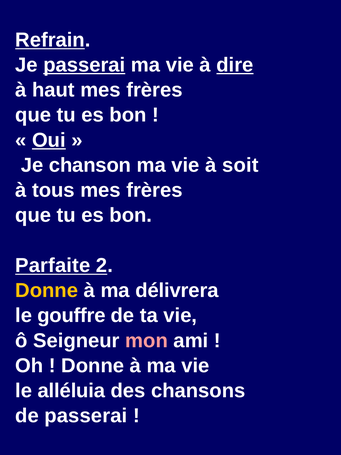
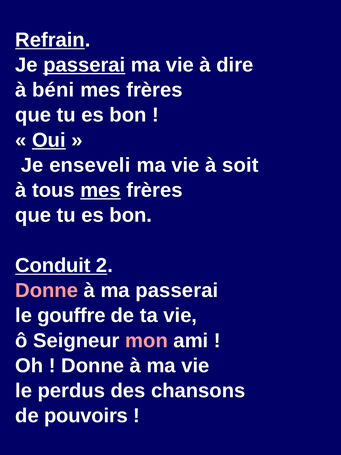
dire underline: present -> none (235, 65)
haut: haut -> béni (53, 90)
chanson: chanson -> enseveli (90, 165)
mes underline: none -> present (100, 190)
Parfaite: Parfaite -> Conduit (53, 265)
Donne colour: yellow -> pink (47, 290)
ma délivrera: délivrera -> passerai (177, 290)
alléluia: alléluia -> perdus (71, 390)
de passerai: passerai -> pouvoirs (86, 415)
